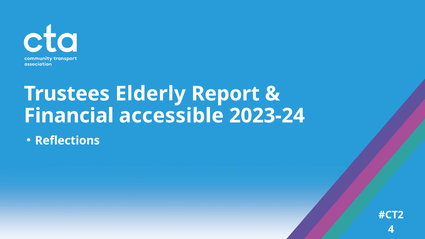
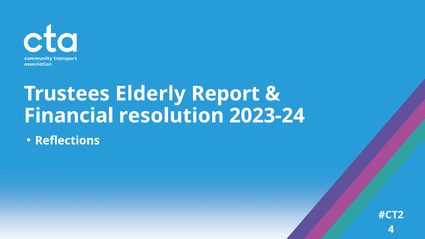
accessible: accessible -> resolution (171, 116)
